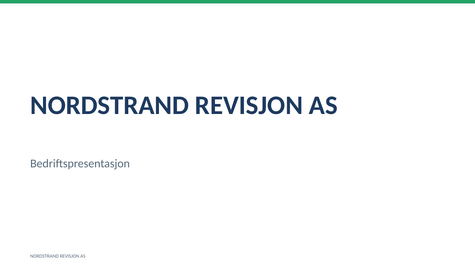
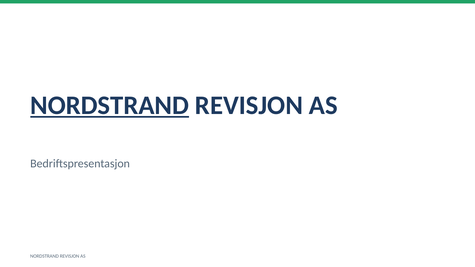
NORDSTRAND underline: none -> present (110, 105)
